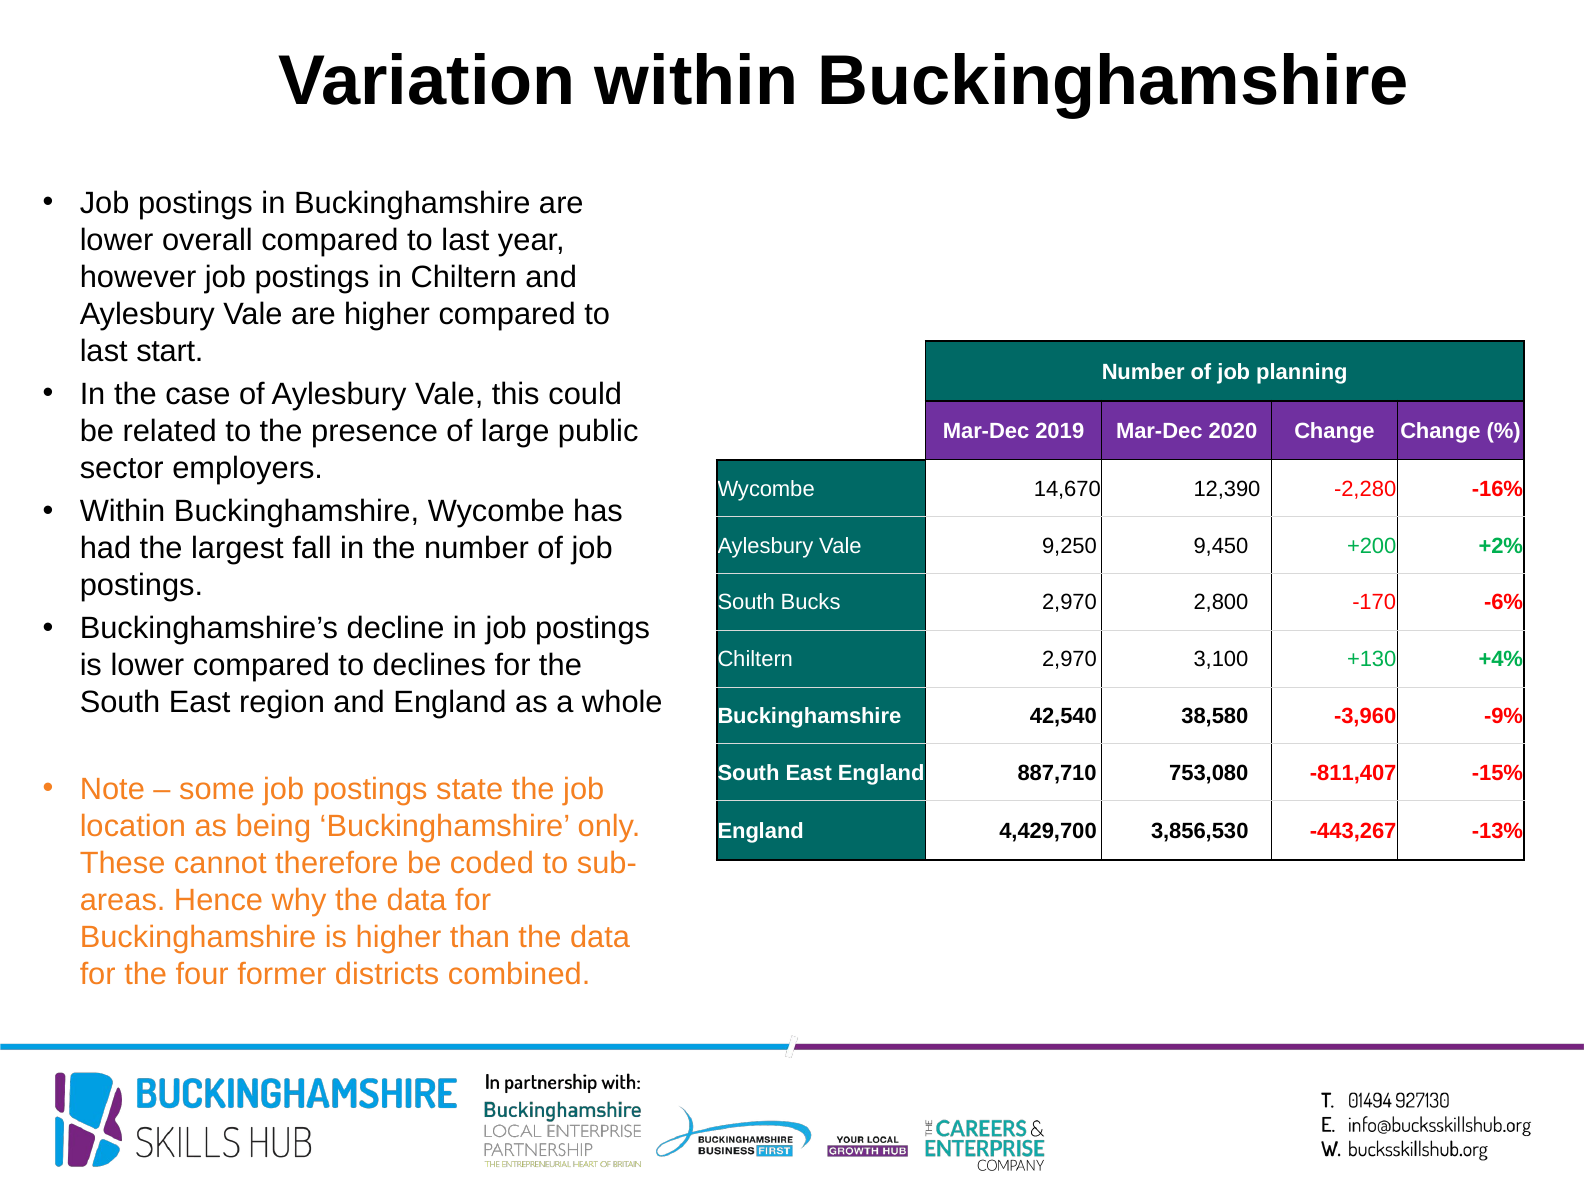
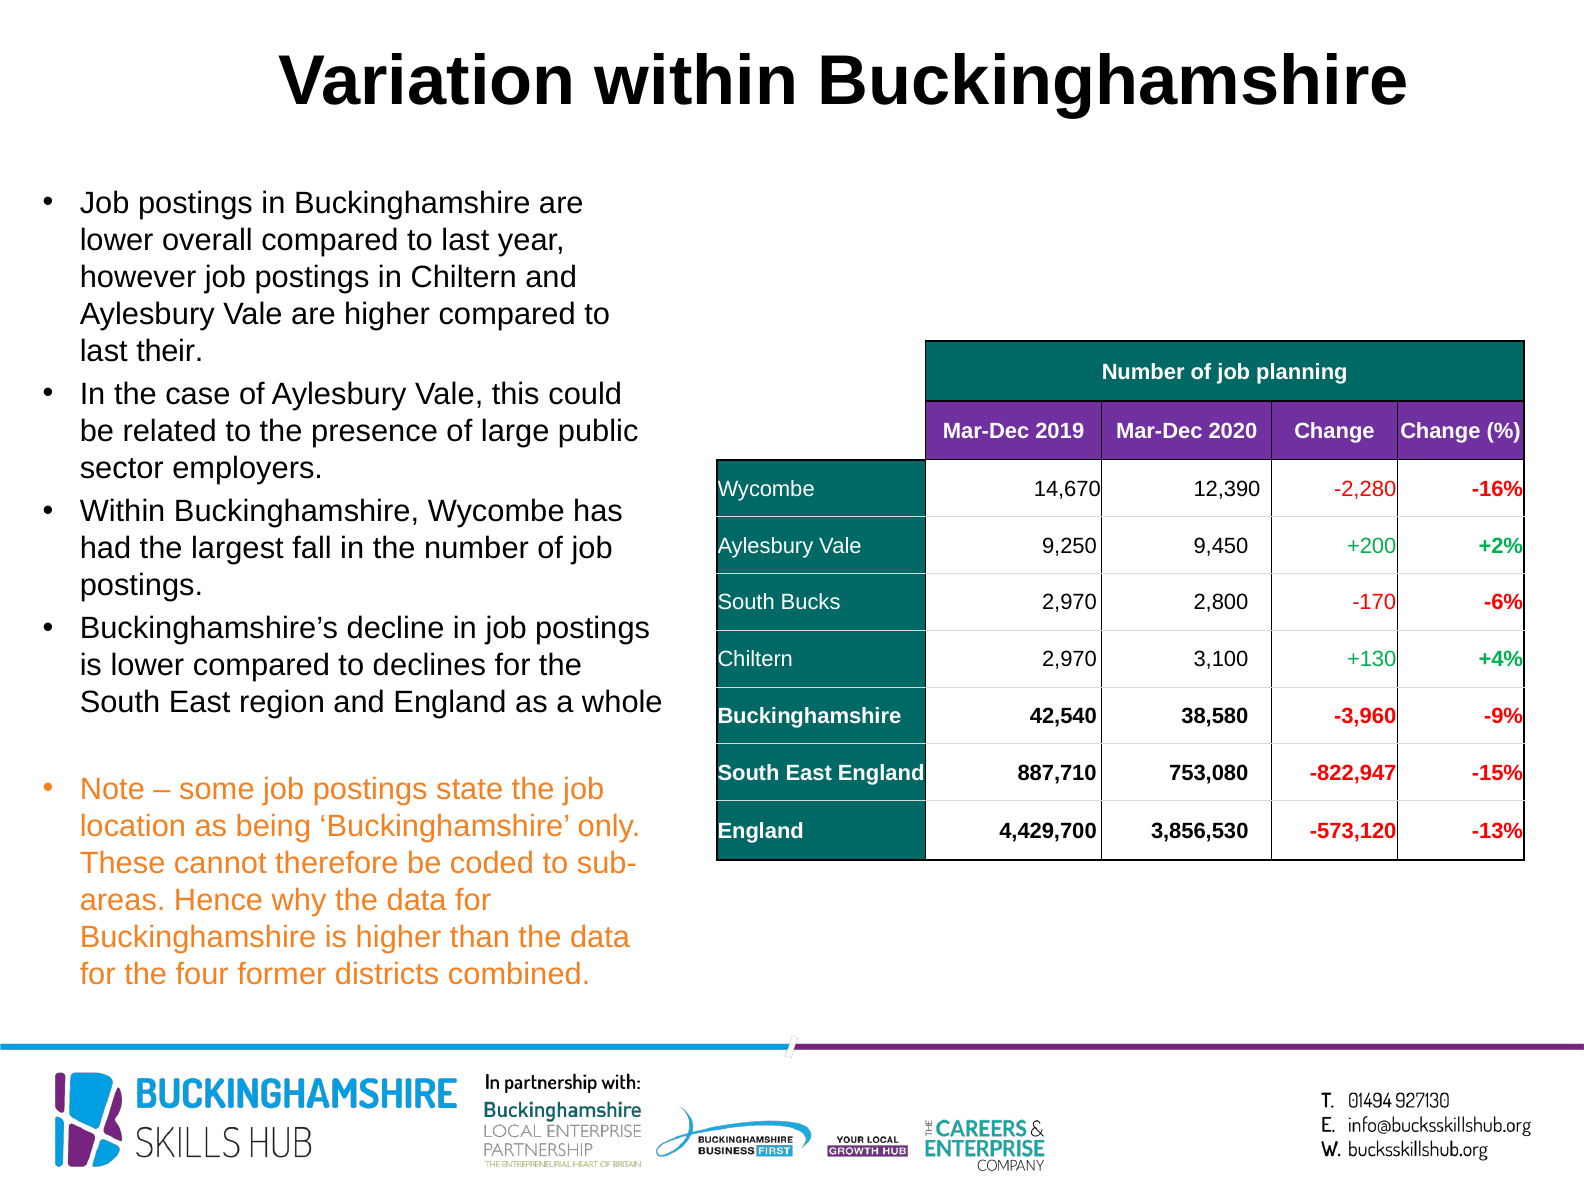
start: start -> their (170, 351)
-811,407: -811,407 -> -822,947 (1353, 773)
-443,267: -443,267 -> -573,120 (1353, 831)
